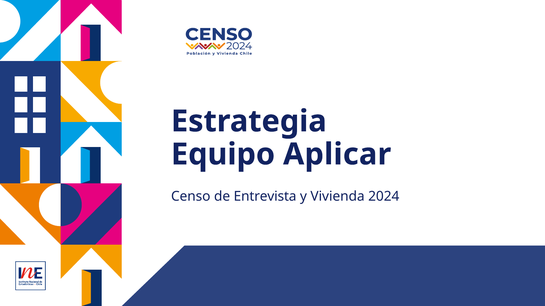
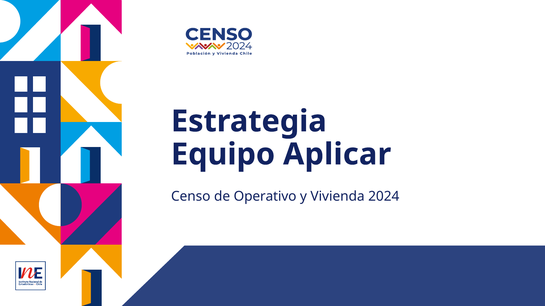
Entrevista: Entrevista -> Operativo (265, 197)
